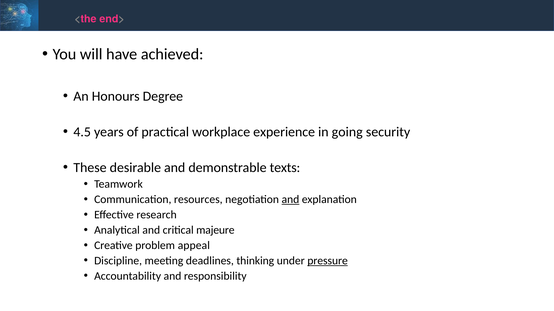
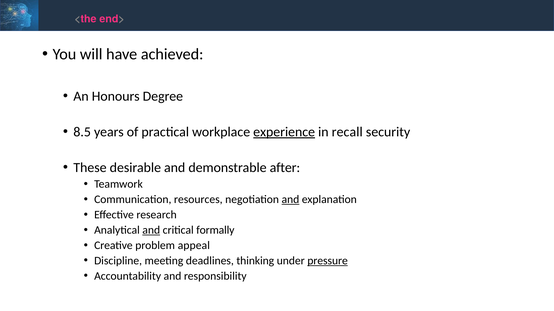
4.5: 4.5 -> 8.5 (82, 132)
experience underline: none -> present (284, 132)
going: going -> recall (347, 132)
texts: texts -> after (285, 168)
and underline: none -> present (151, 230)
majeure: majeure -> formally (215, 230)
